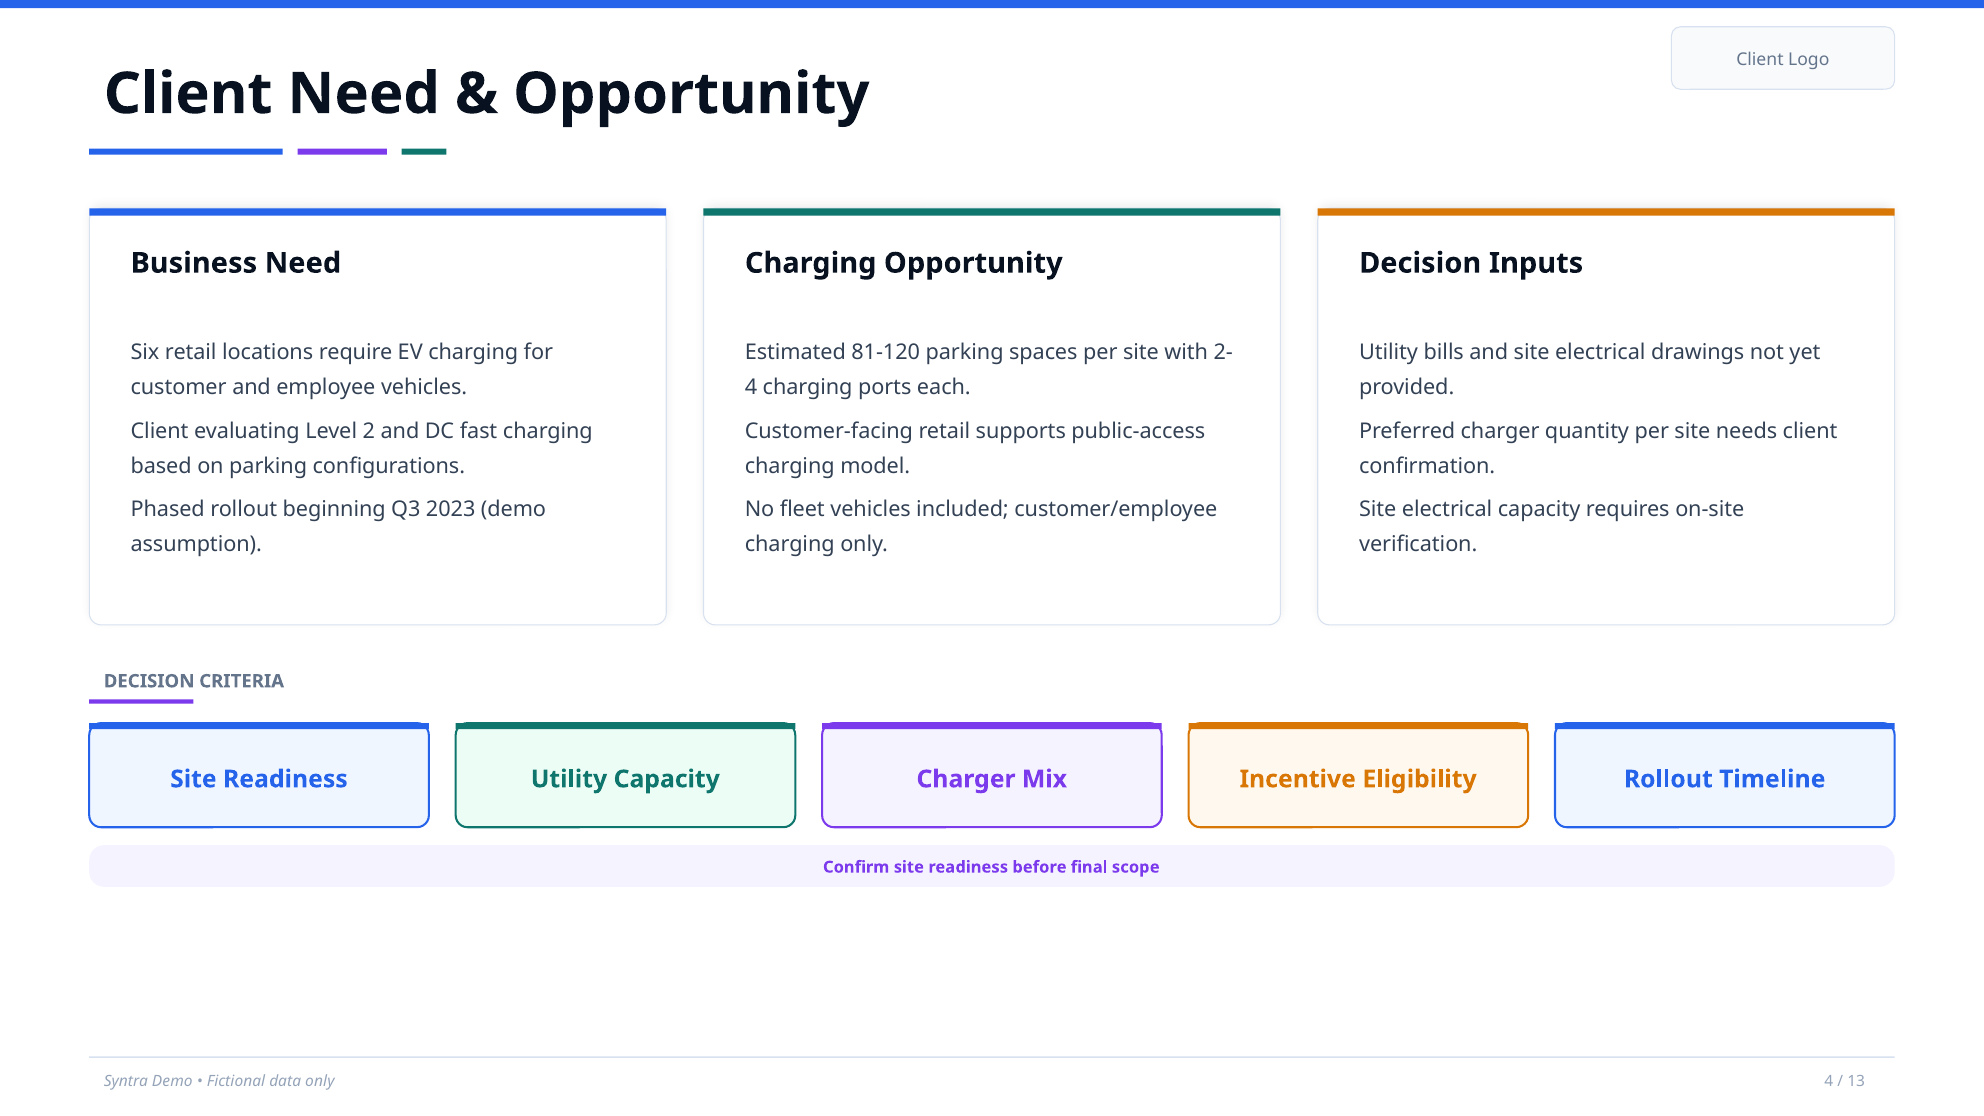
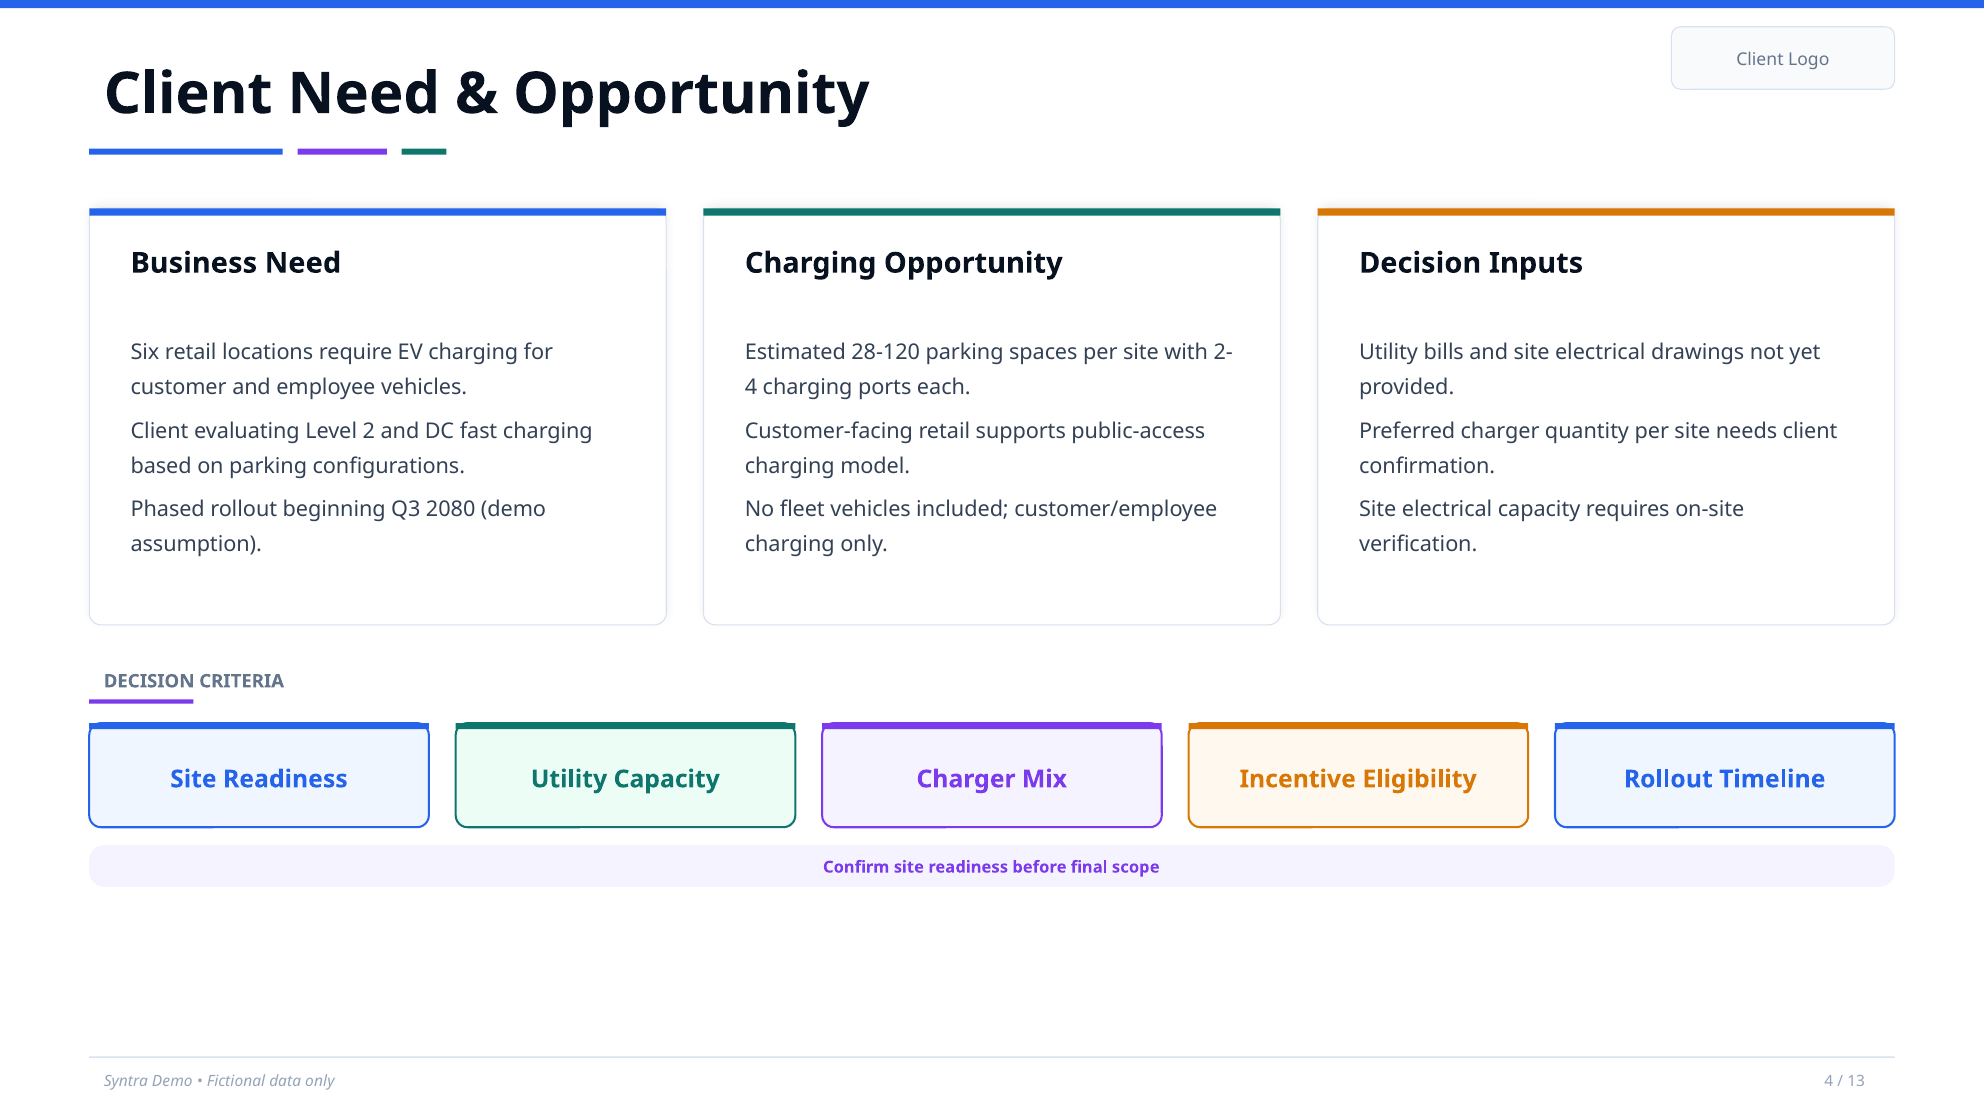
81-120: 81-120 -> 28-120 (886, 353)
2023: 2023 -> 2080 (451, 510)
